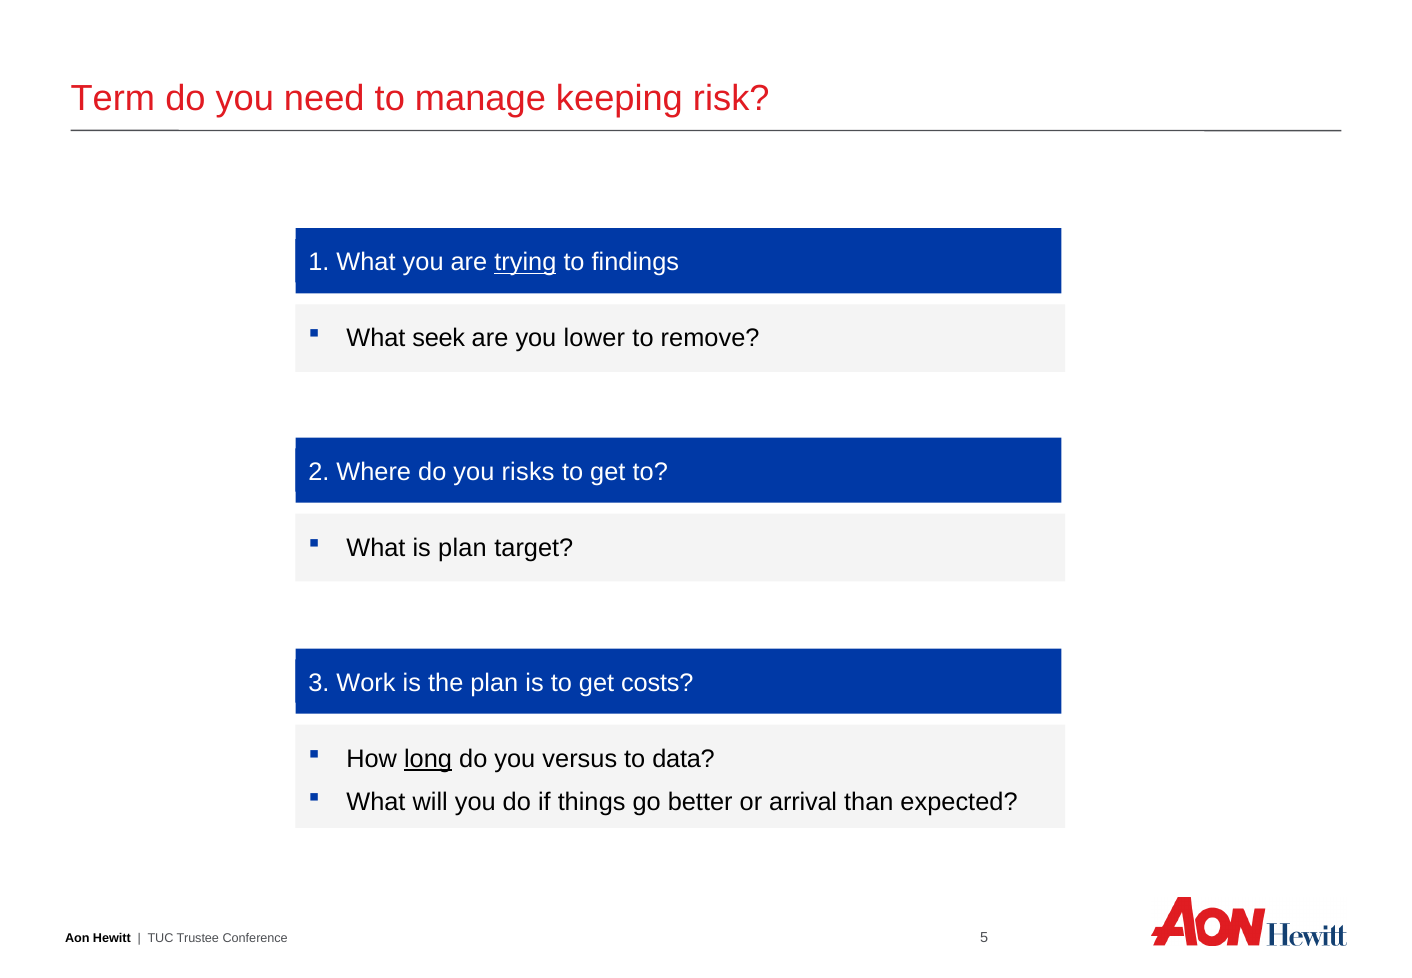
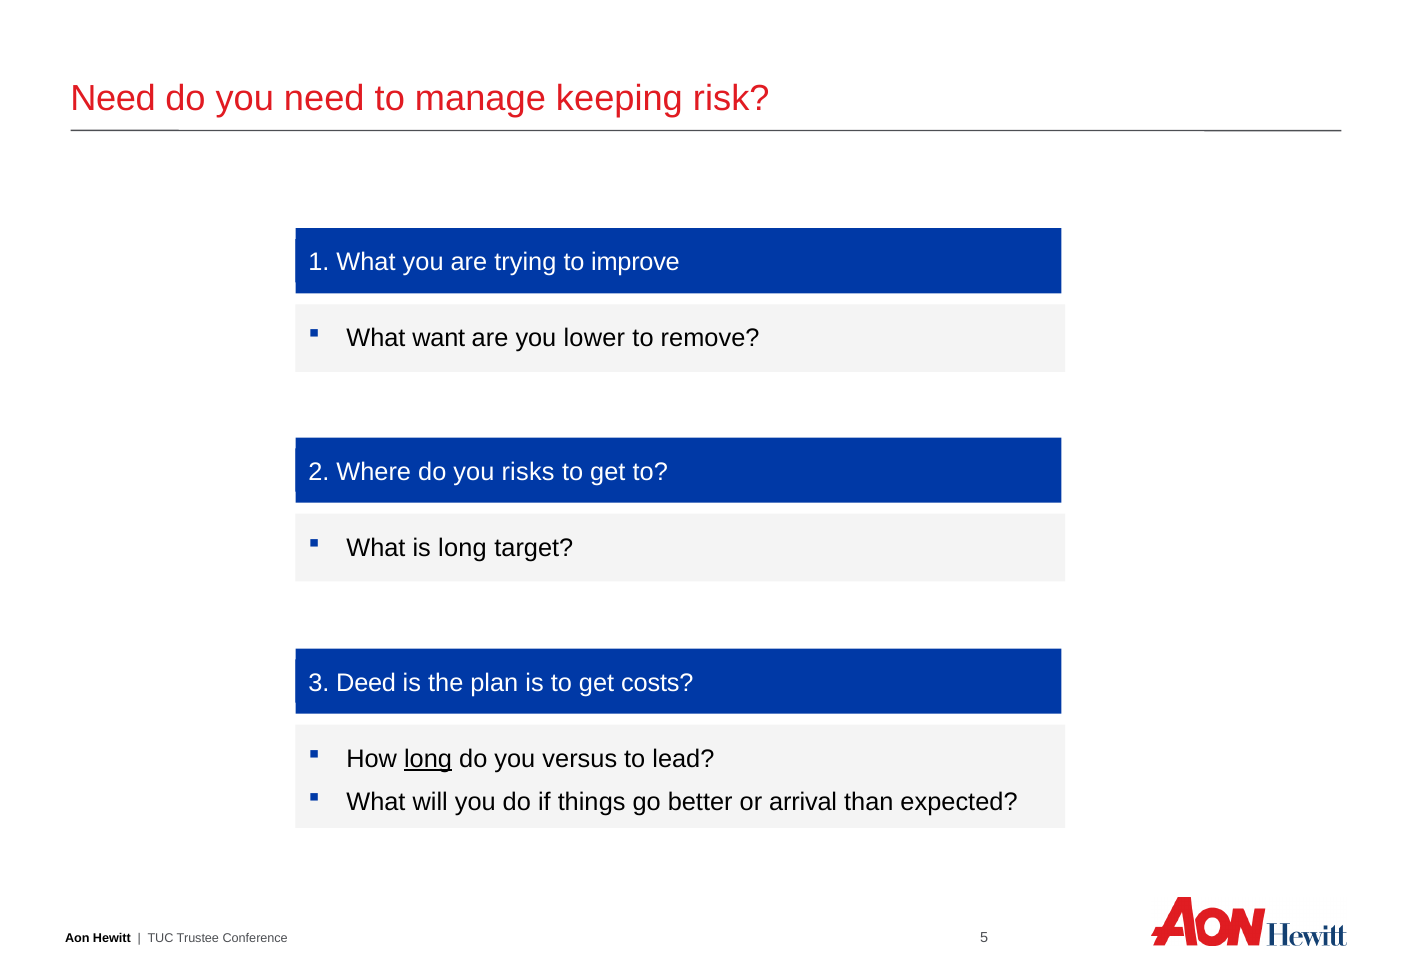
Term: Term -> Need (113, 98)
trying underline: present -> none (525, 262)
findings: findings -> improve (636, 262)
seek: seek -> want (439, 338)
is plan: plan -> long (462, 548)
Work: Work -> Deed (366, 683)
data: data -> lead (683, 759)
